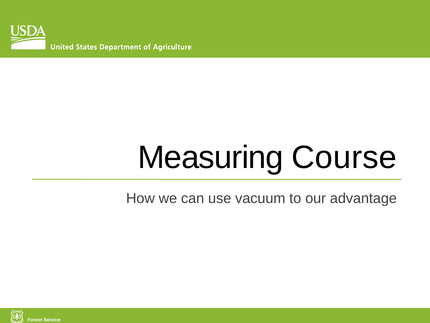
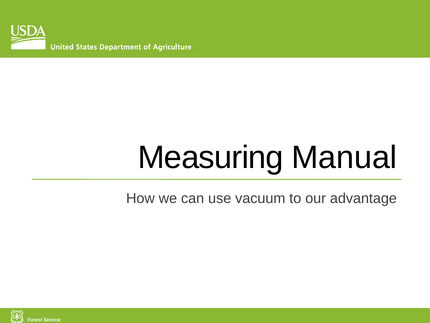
Course: Course -> Manual (344, 157)
